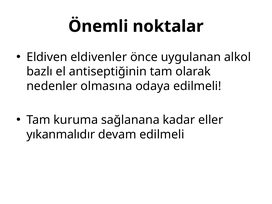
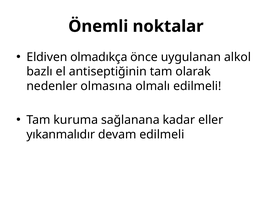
eldivenler: eldivenler -> olmadıkça (99, 57)
odaya: odaya -> olmalı (153, 86)
